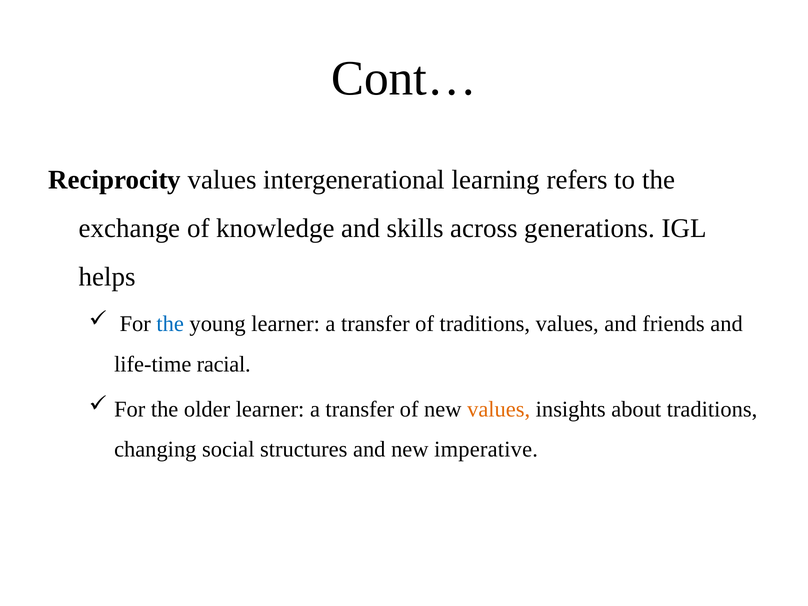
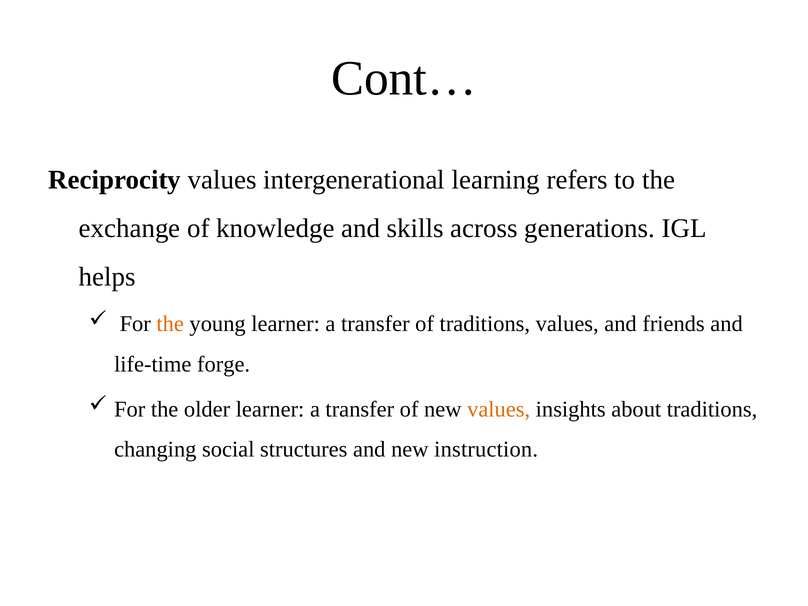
the colour: blue -> orange (170, 324)
racial: racial -> forge (224, 364)
imperative: imperative -> instruction (486, 450)
